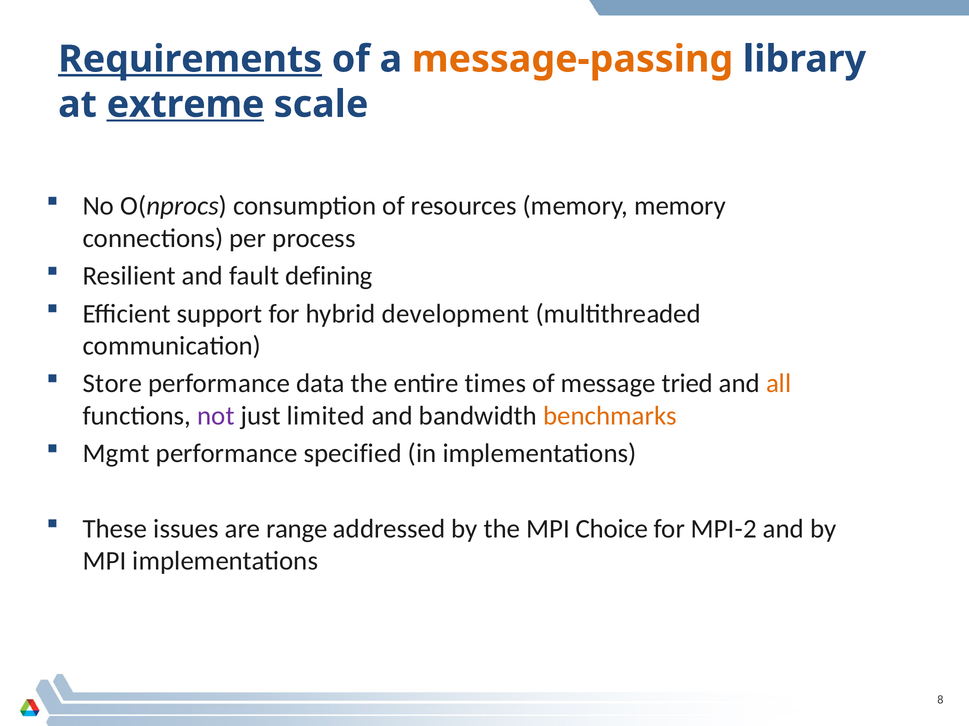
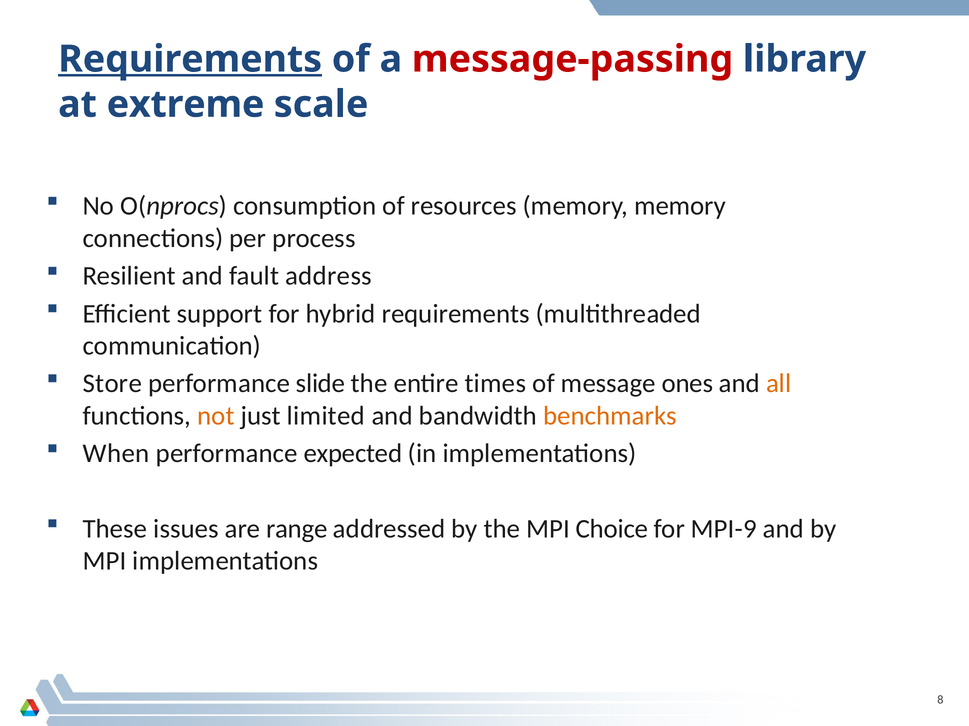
message-passing colour: orange -> red (573, 59)
extreme underline: present -> none (186, 104)
defining: defining -> address (329, 276)
hybrid development: development -> requirements (456, 314)
data: data -> slide (321, 384)
tried: tried -> ones (687, 384)
not colour: purple -> orange (216, 416)
Mgmt: Mgmt -> When (116, 454)
specified: specified -> expected (353, 454)
MPI-2: MPI-2 -> MPI-9 (724, 529)
